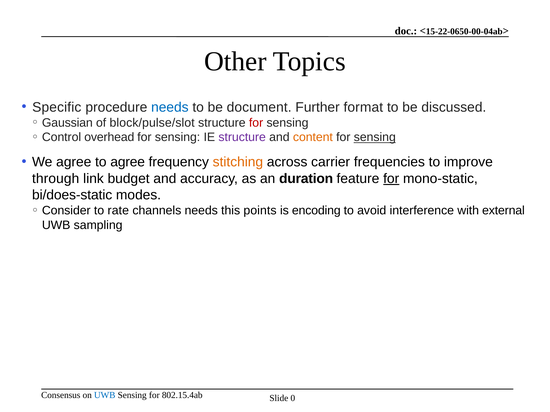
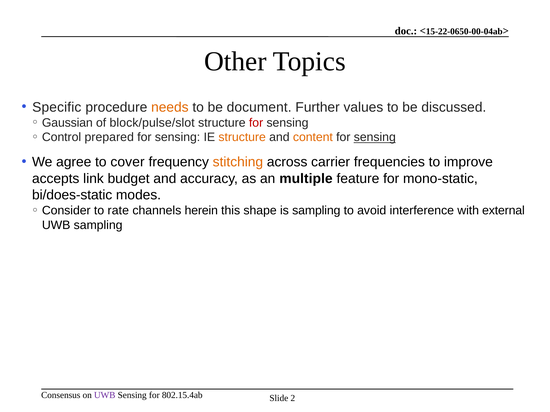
needs colour: blue -> orange (170, 107)
format: format -> values (363, 107)
overhead: overhead -> prepared (109, 137)
structure colour: purple -> orange (242, 137)
to agree: agree -> cover (128, 162)
through: through -> accepts (56, 179)
duration: duration -> multiple (306, 179)
for underline: present -> none (391, 179)
channels needs: needs -> herein (201, 211)
points: points -> shape (260, 211)
is encoding: encoding -> sampling (316, 211)
UWB colour: blue -> purple (105, 396)
0: 0 -> 2 (293, 399)
